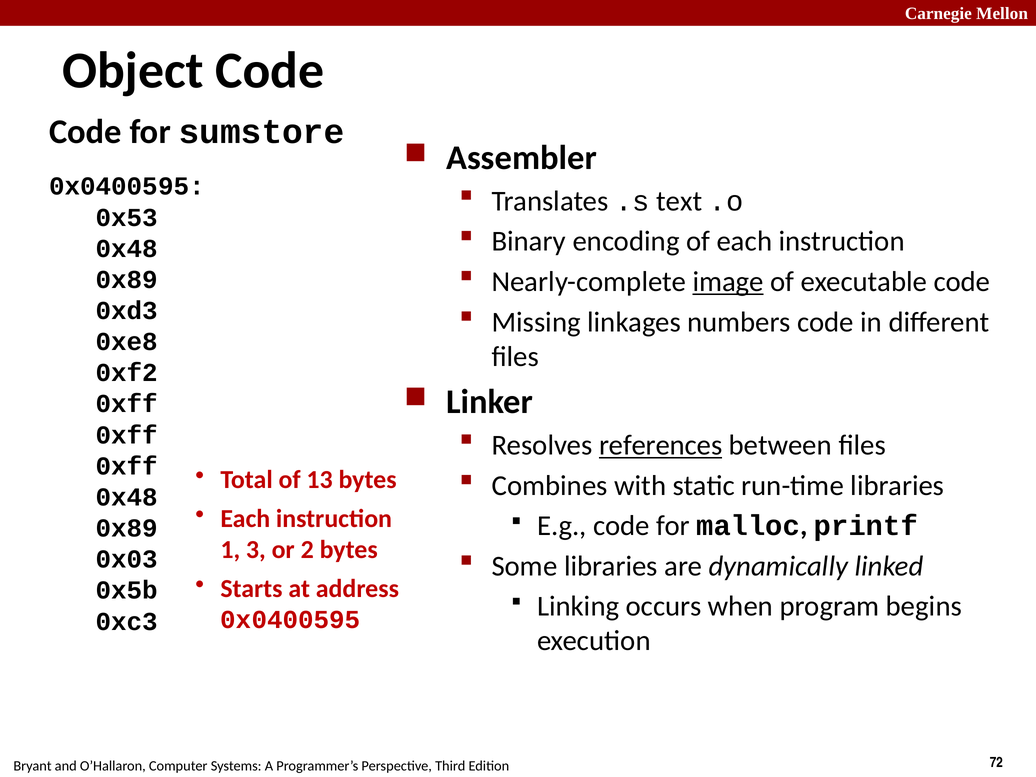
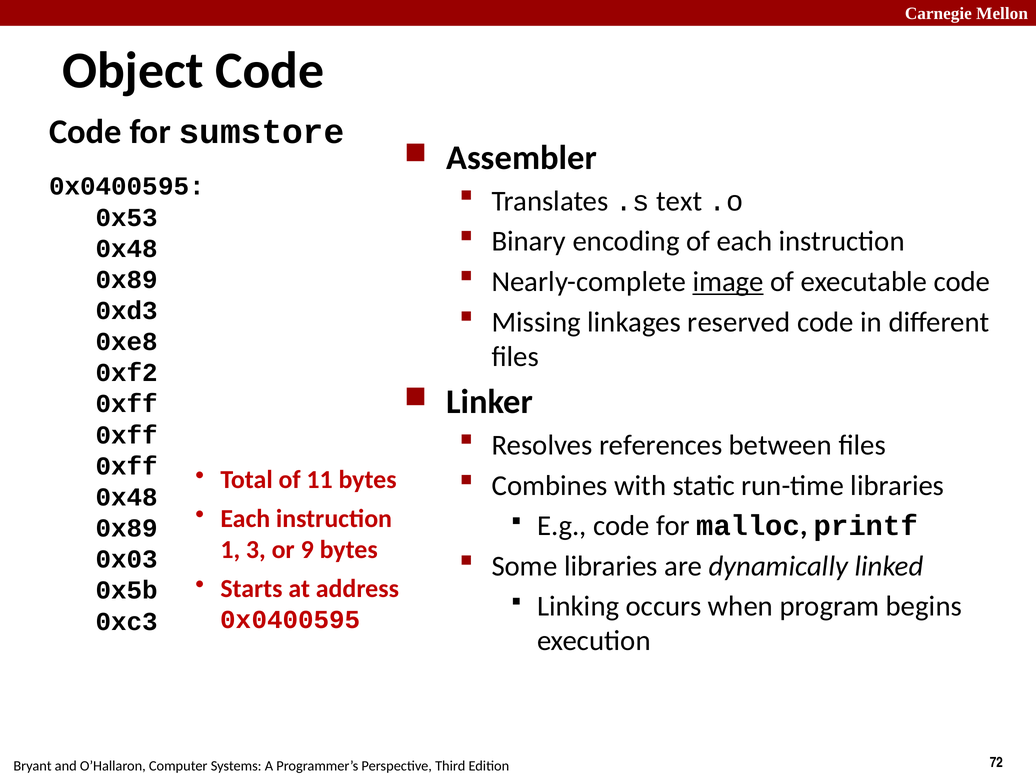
numbers: numbers -> reserved (739, 322)
references underline: present -> none (661, 445)
13: 13 -> 11 (320, 480)
2: 2 -> 9 (307, 550)
